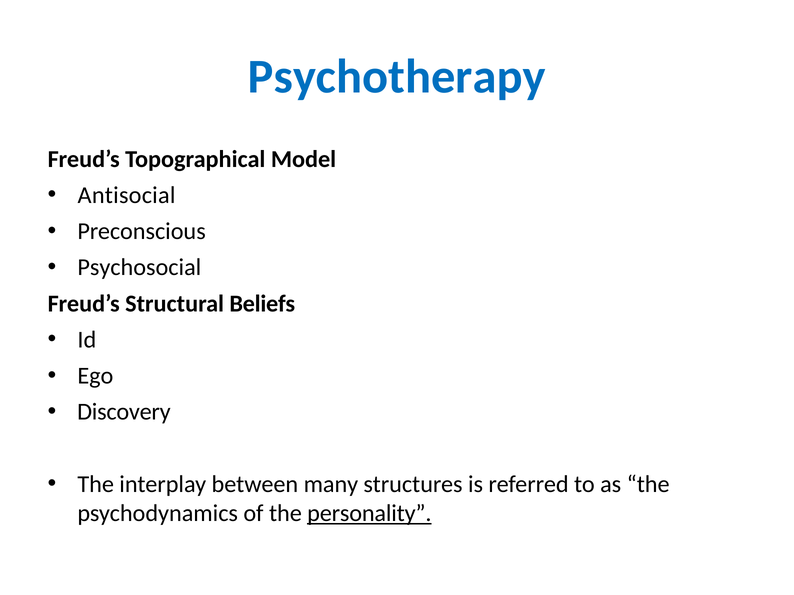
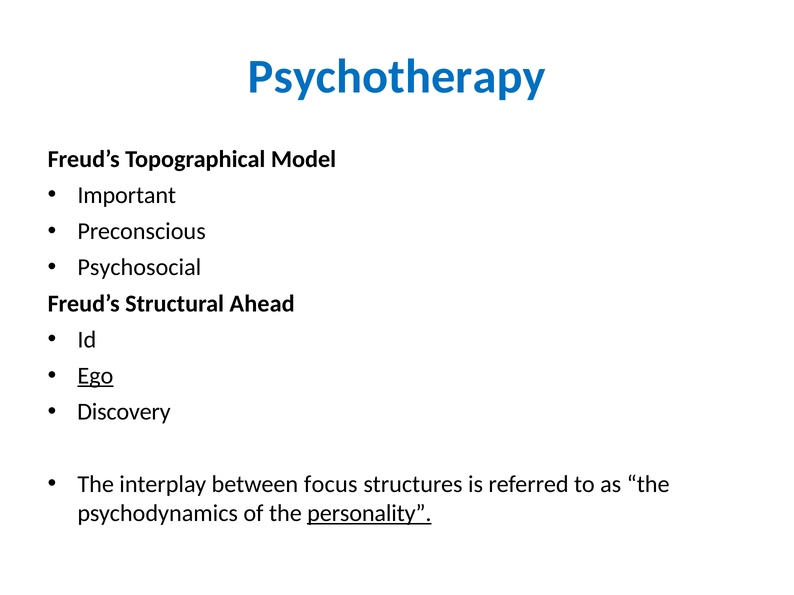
Antisocial: Antisocial -> Important (127, 195)
Beliefs: Beliefs -> Ahead (262, 304)
Ego underline: none -> present (95, 376)
many: many -> focus (331, 485)
